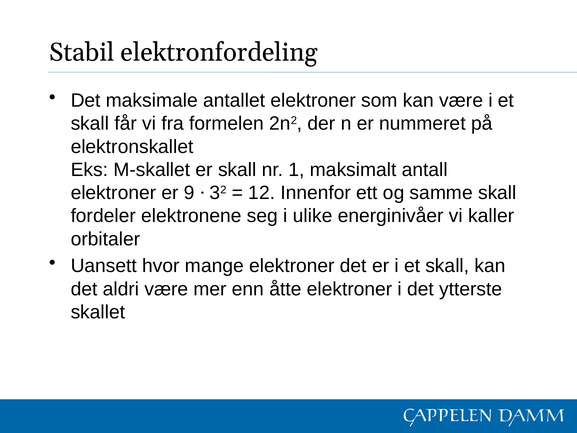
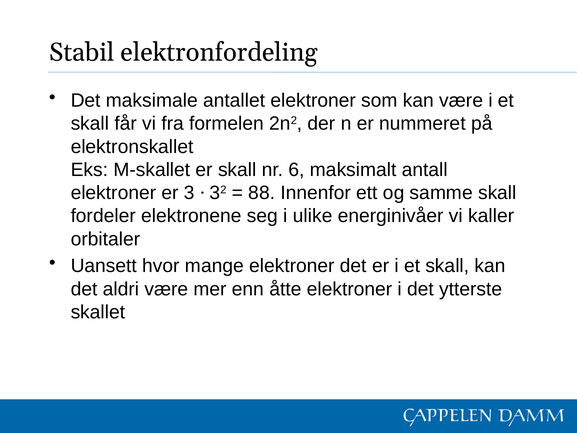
1: 1 -> 6 (297, 170)
9: 9 -> 3 (189, 193)
12: 12 -> 88 (262, 193)
